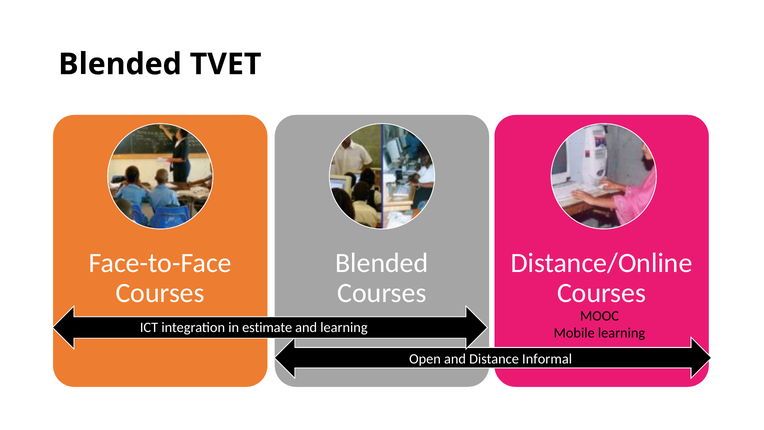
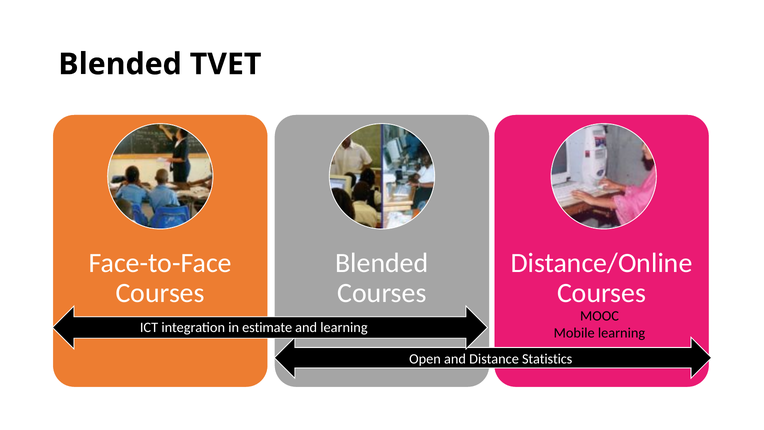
Informal: Informal -> Statistics (547, 359)
